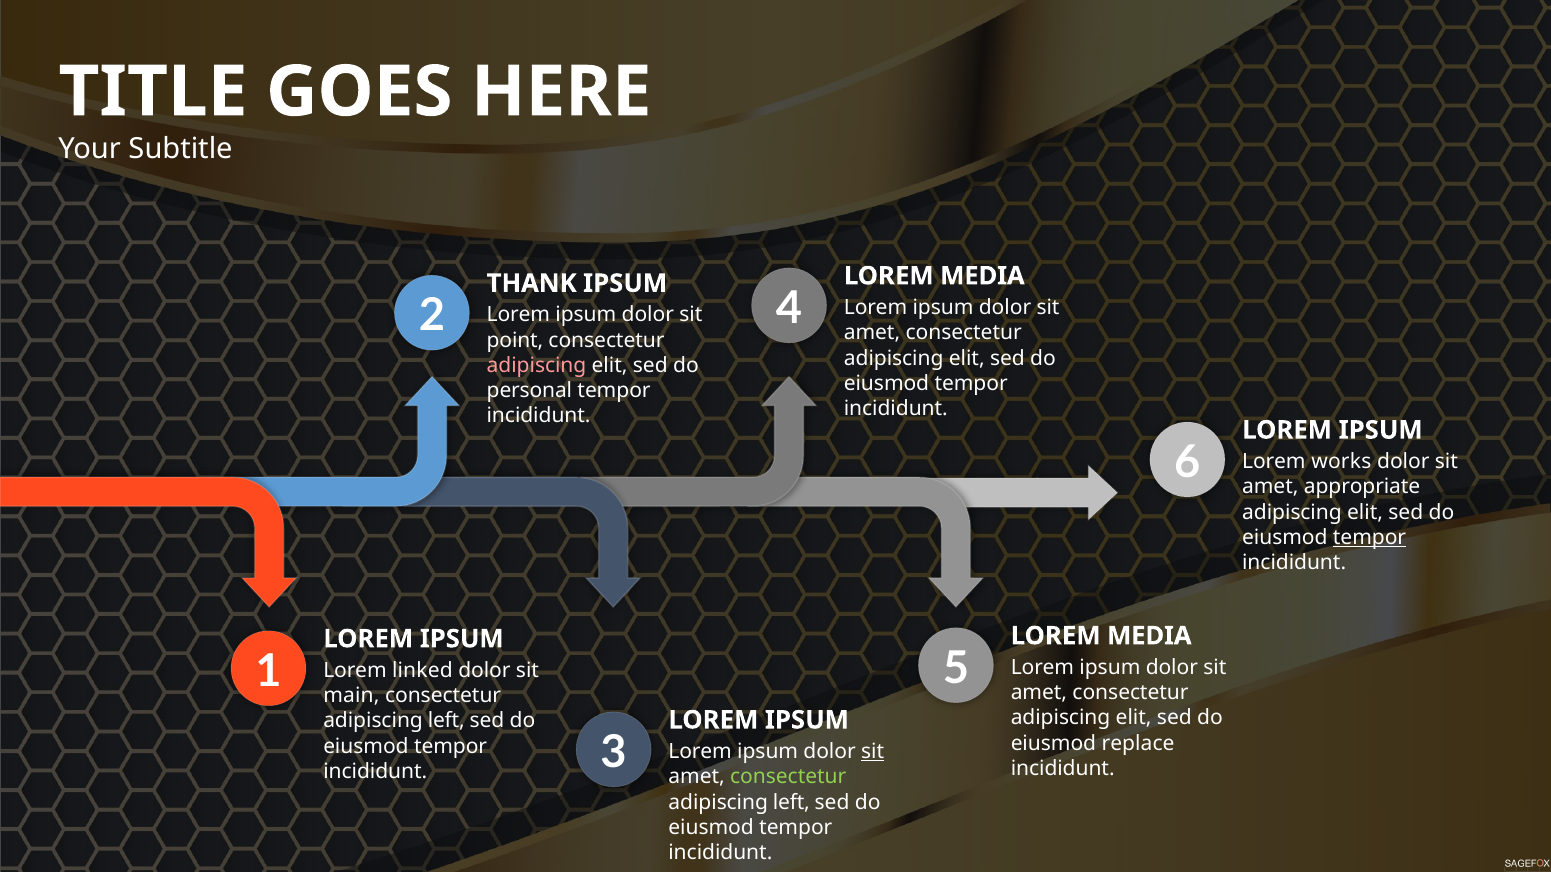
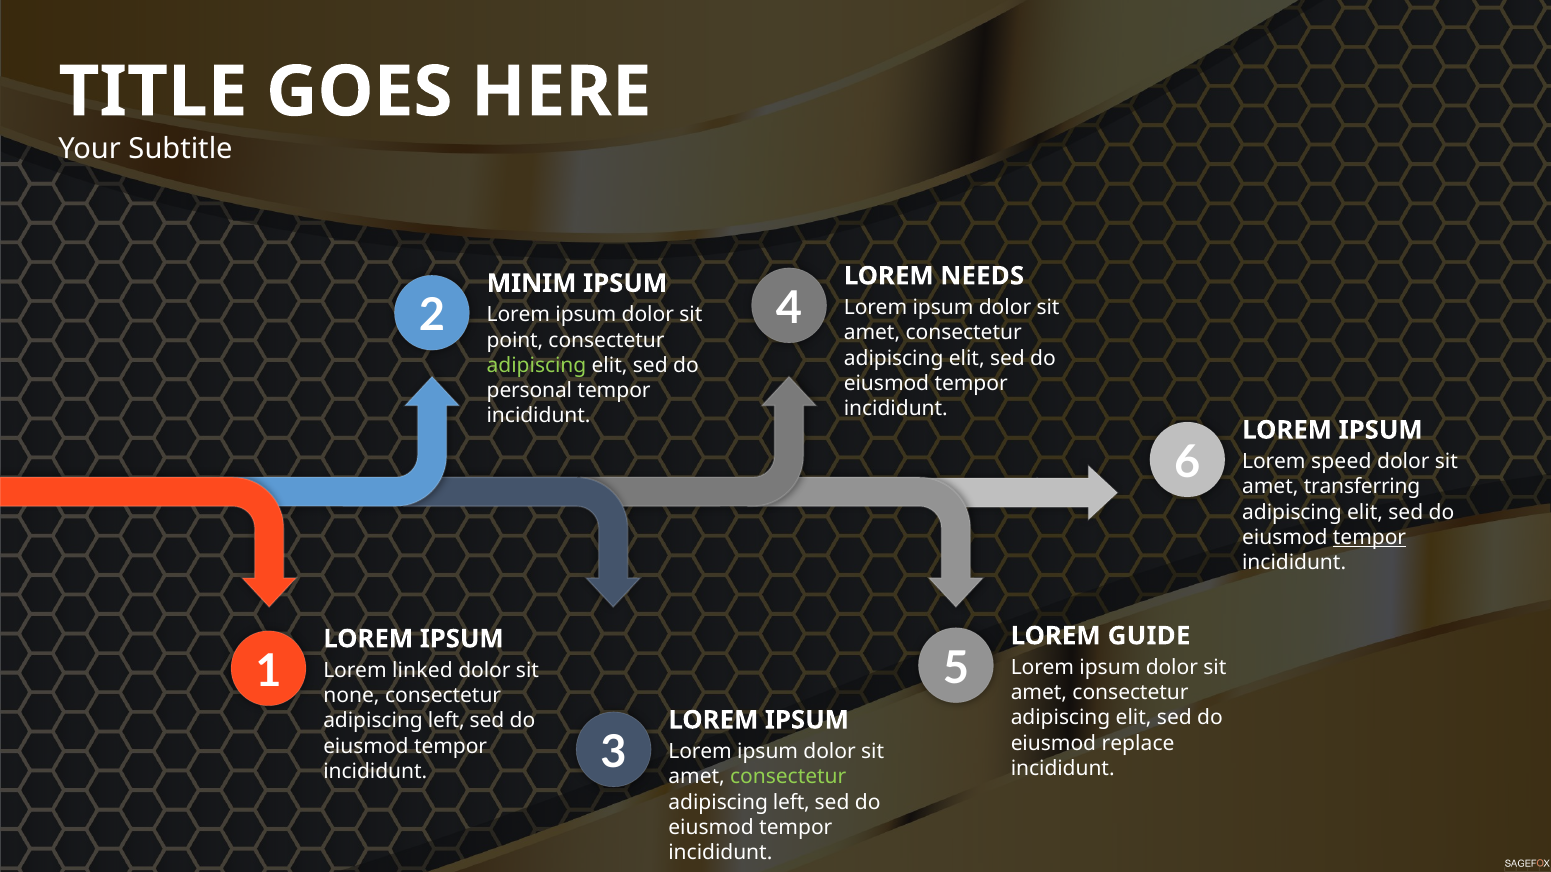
MEDIA: MEDIA -> NEEDS (982, 276)
THANK: THANK -> MINIM (532, 283)
adipiscing colour: pink -> light green (537, 366)
works: works -> speed (1341, 462)
appropriate: appropriate -> transferring (1362, 487)
MEDIA: MEDIA -> GUIDE (1149, 636)
main: main -> none (351, 696)
sit underline: present -> none (873, 752)
